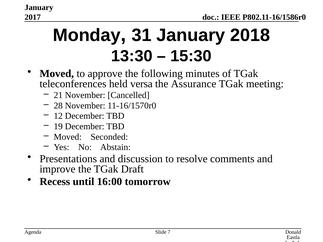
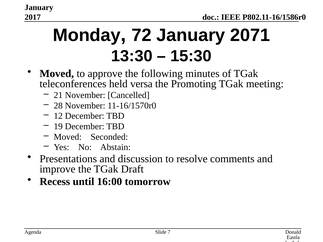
31: 31 -> 72 (142, 35)
2018: 2018 -> 2071 (250, 35)
Assurance: Assurance -> Promoting (194, 84)
